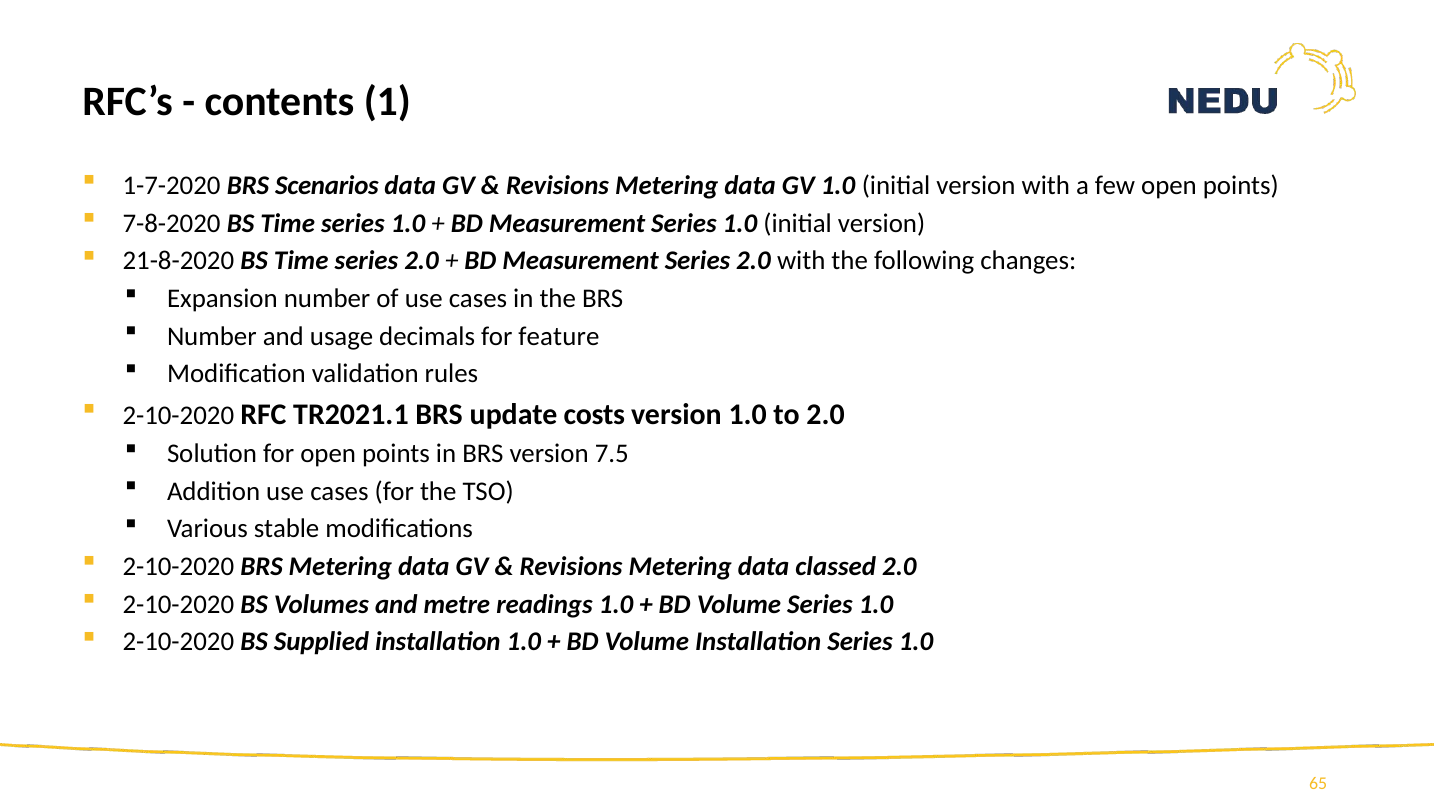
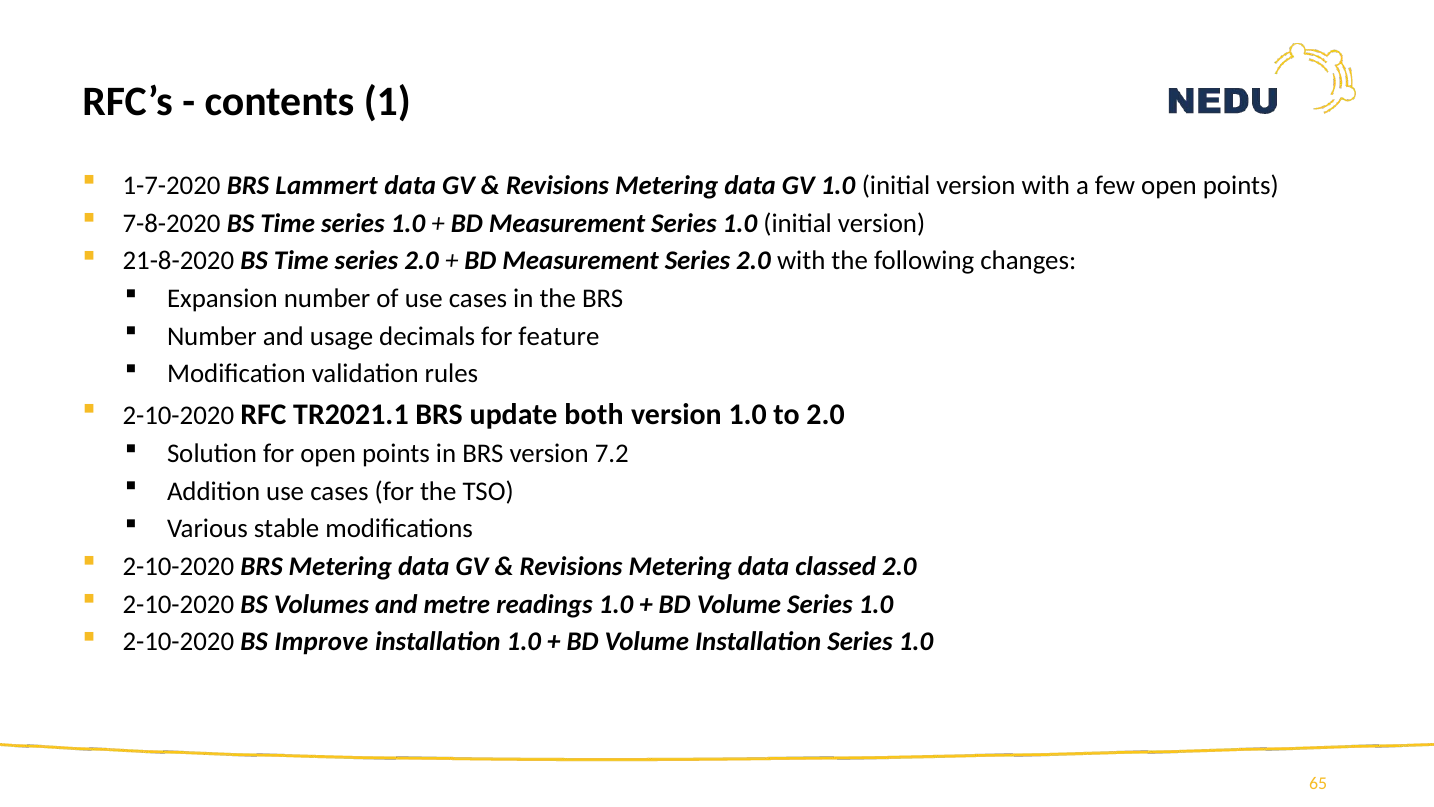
Scenarios: Scenarios -> Lammert (327, 186)
costs: costs -> both (594, 414)
7.5: 7.5 -> 7.2 (612, 453)
Supplied: Supplied -> Improve (321, 642)
